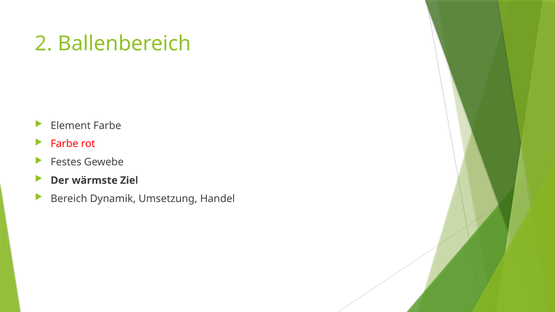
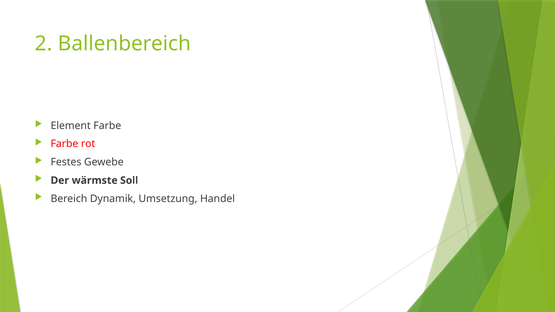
Ziel: Ziel -> Soll (129, 181)
